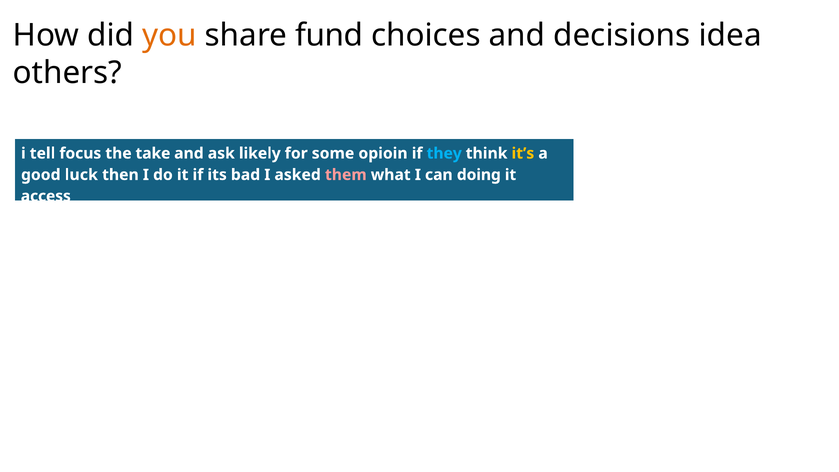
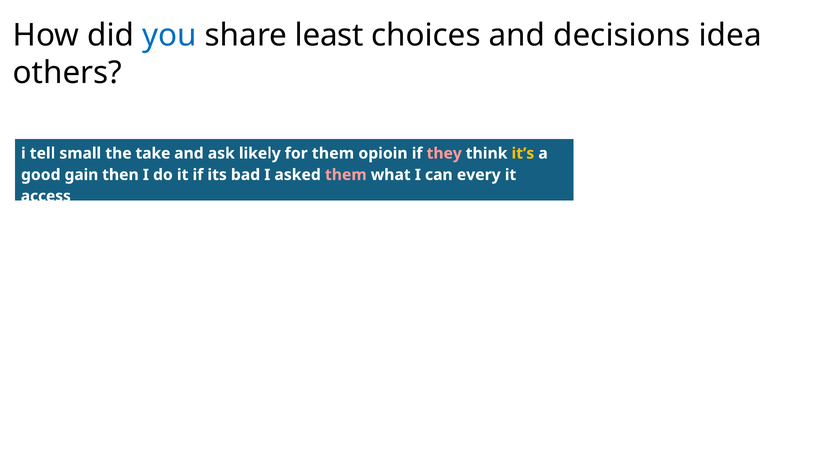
you colour: orange -> blue (170, 35)
fund: fund -> least (329, 35)
focus: focus -> small (80, 153)
for some: some -> them (333, 153)
they colour: light blue -> pink (444, 153)
luck: luck -> gain (81, 175)
doing: doing -> every (479, 175)
